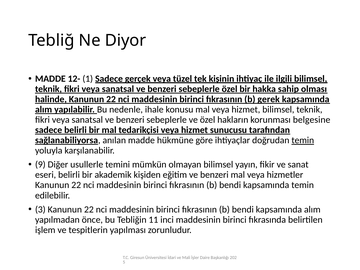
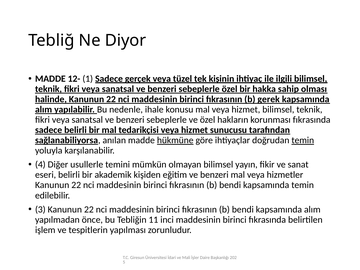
korunması belgesine: belgesine -> fıkrasında (312, 120)
hükmüne underline: none -> present (175, 140)
9: 9 -> 4 (40, 165)
